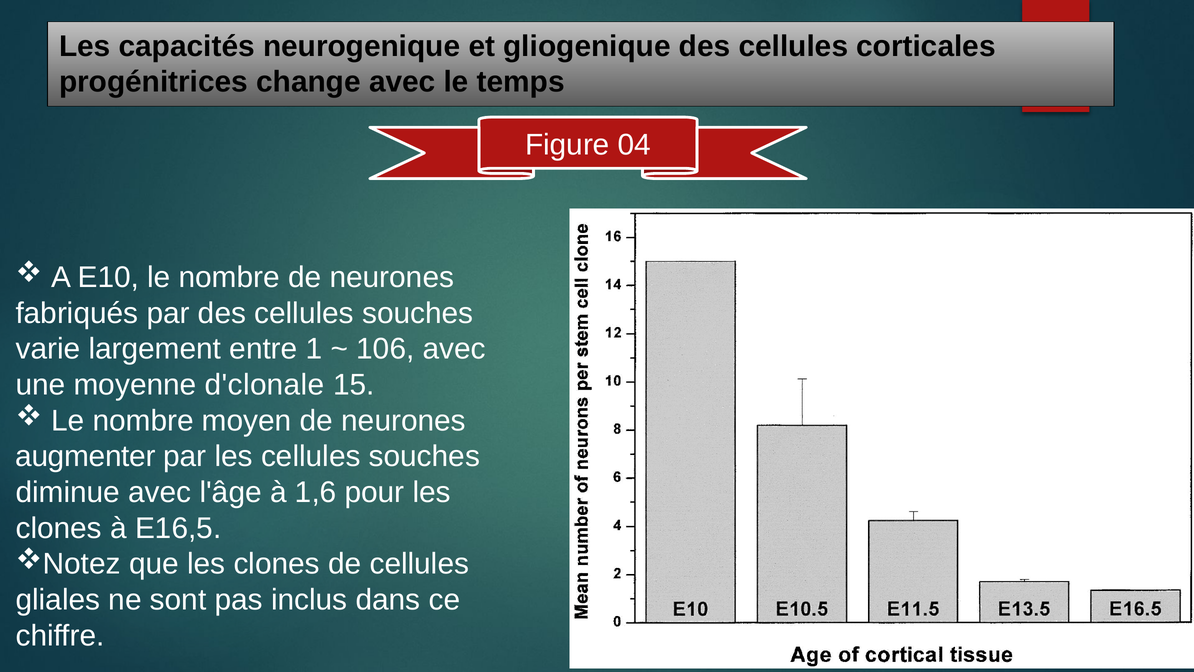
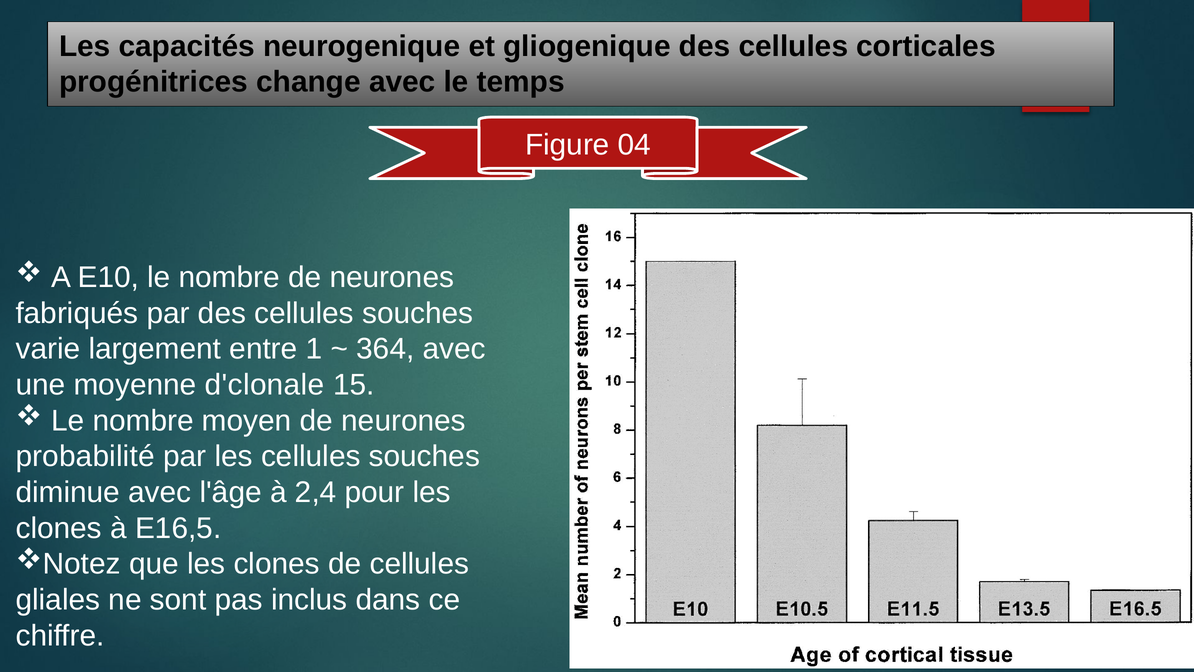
106: 106 -> 364 (385, 349)
augmenter: augmenter -> probabilité (85, 456)
1,6: 1,6 -> 2,4 (316, 492)
